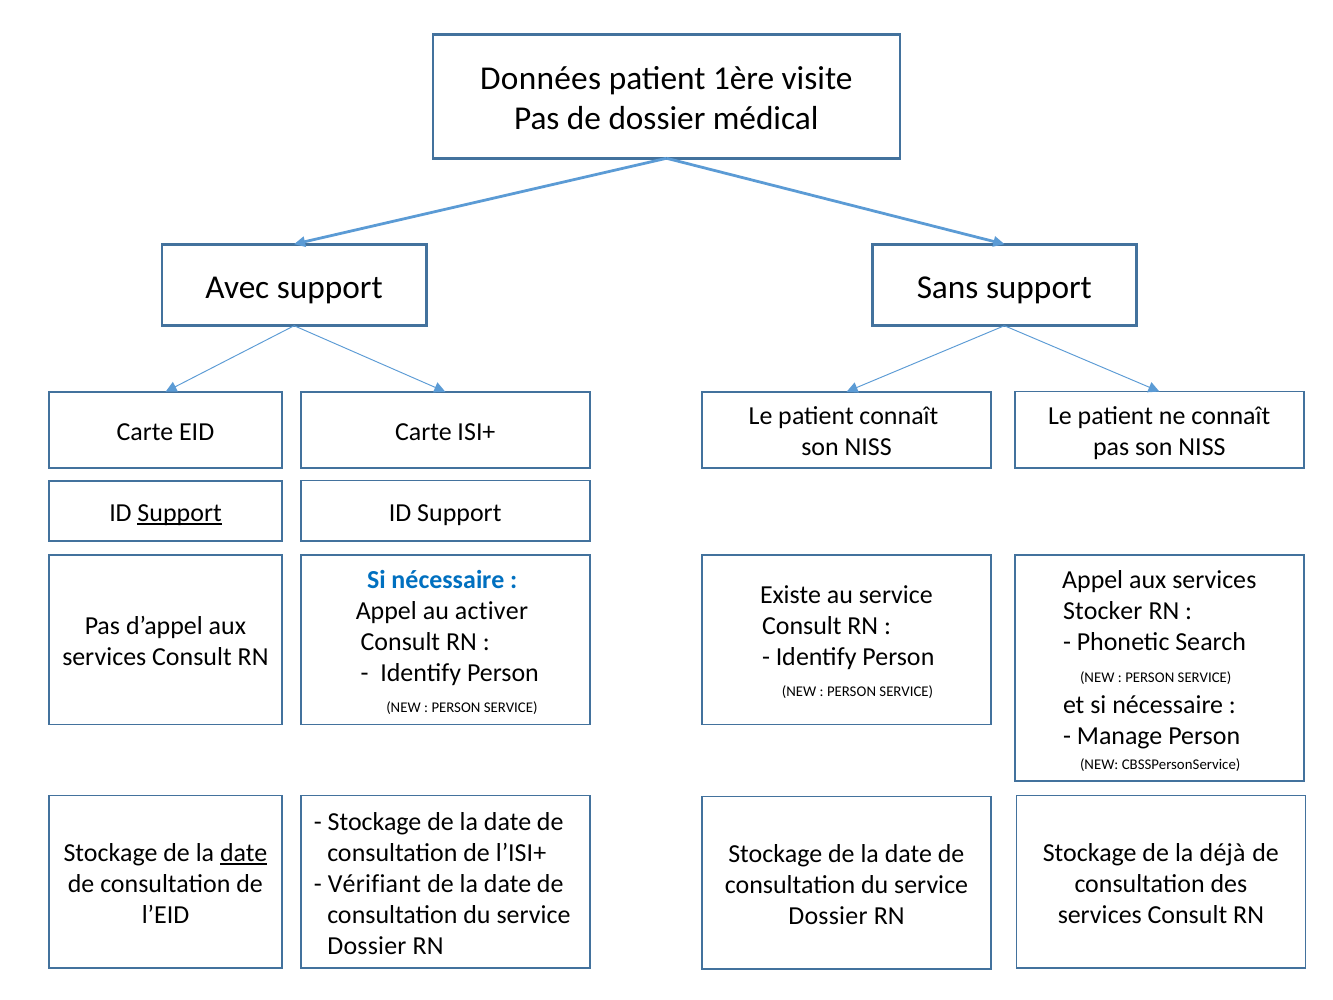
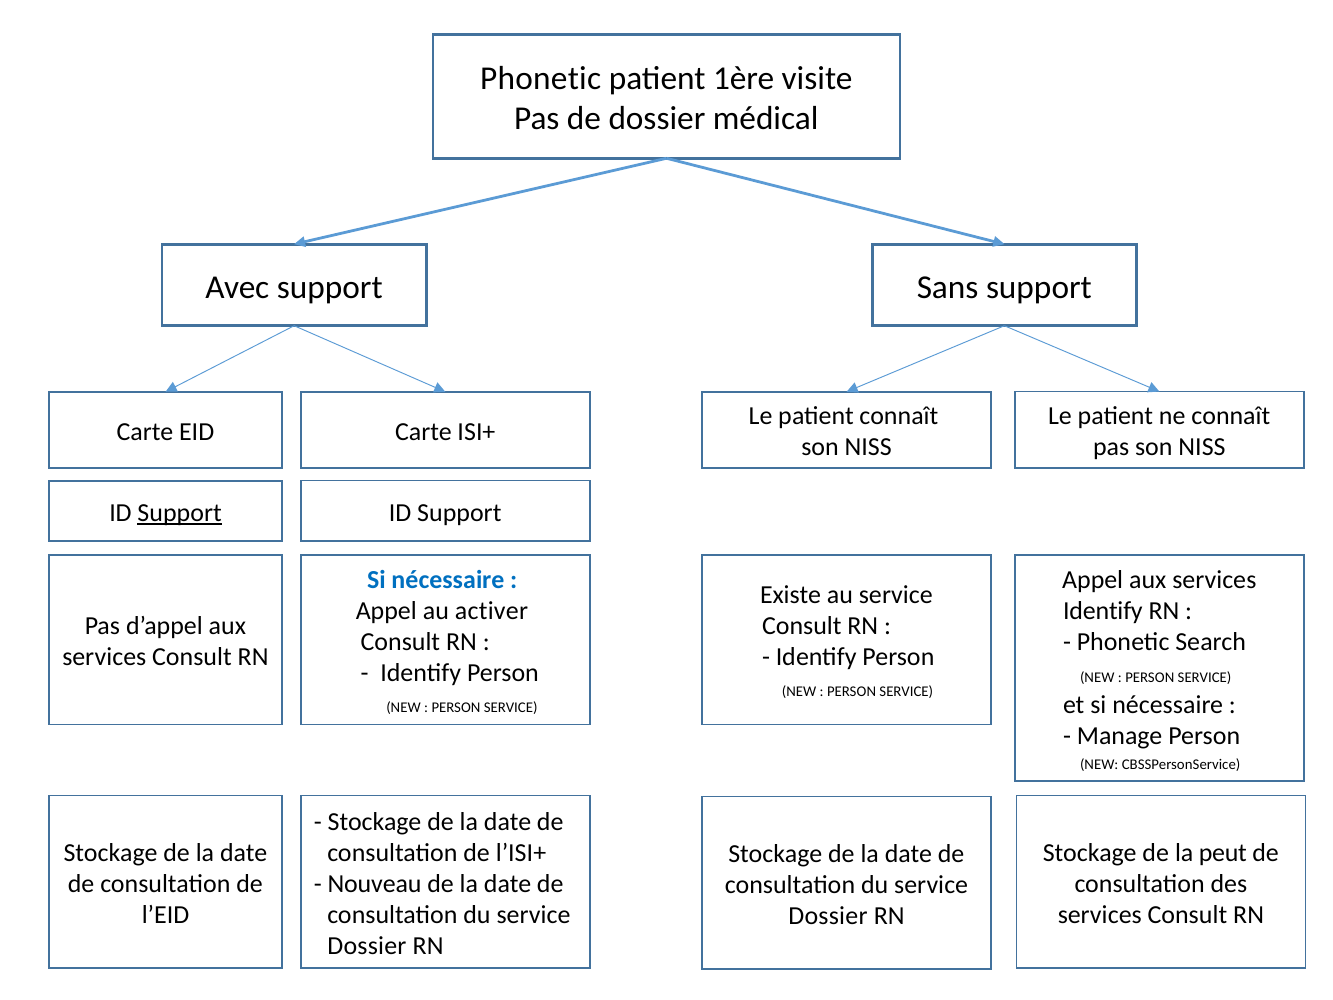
Données: Données -> Phonetic (541, 79)
Stocker: Stocker -> Identify (1103, 611)
date underline: present -> none (244, 852)
déjà: déjà -> peut (1223, 852)
Vérifiant: Vérifiant -> Nouveau (375, 884)
